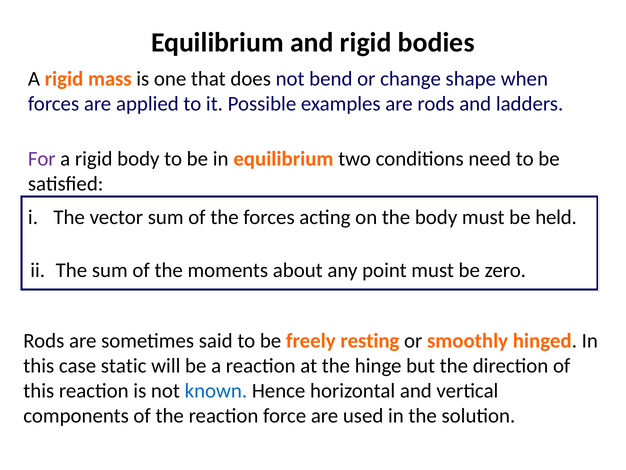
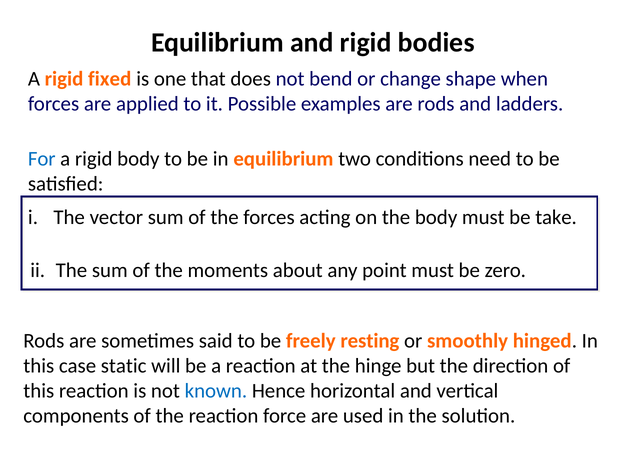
mass: mass -> fixed (110, 79)
For colour: purple -> blue (42, 159)
held: held -> take (556, 217)
